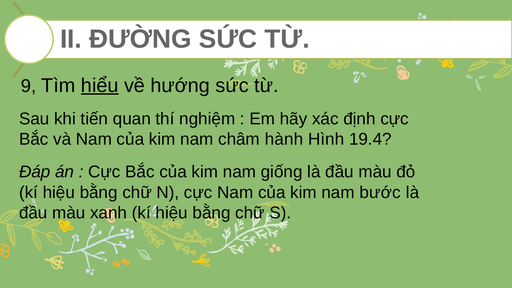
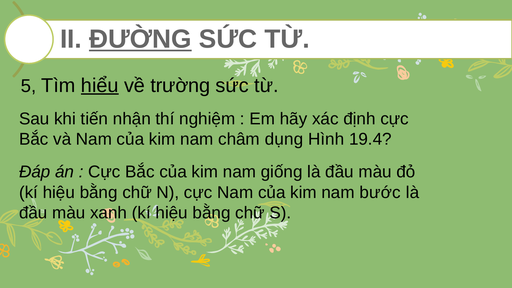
ĐƯỜNG underline: none -> present (140, 39)
9: 9 -> 5 (28, 86)
hướng: hướng -> trường (180, 85)
quan: quan -> nhận (132, 119)
hành: hành -> dụng (284, 139)
